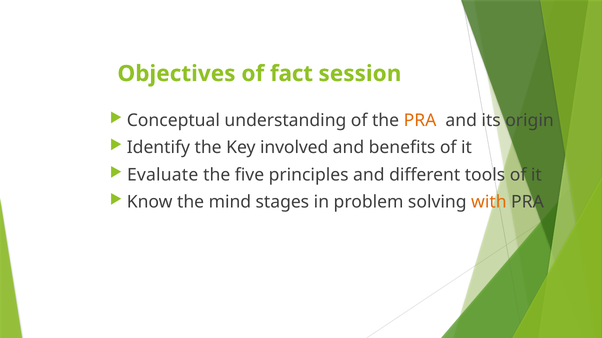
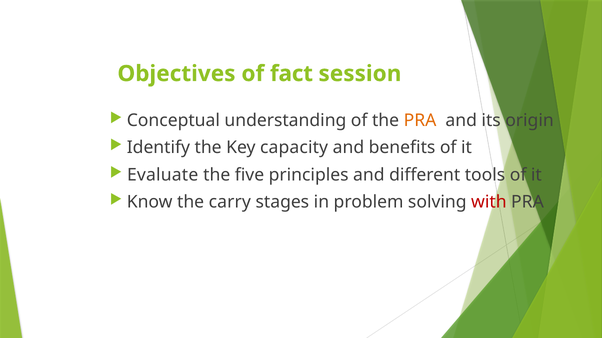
involved: involved -> capacity (294, 148)
mind: mind -> carry (230, 203)
with colour: orange -> red (489, 203)
